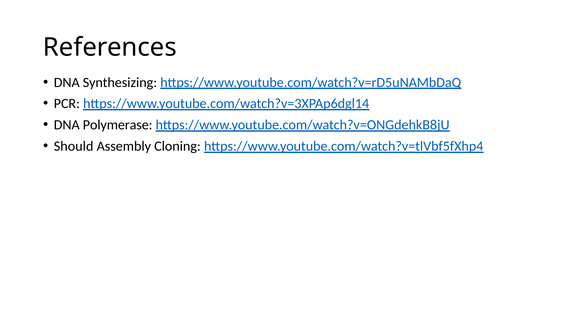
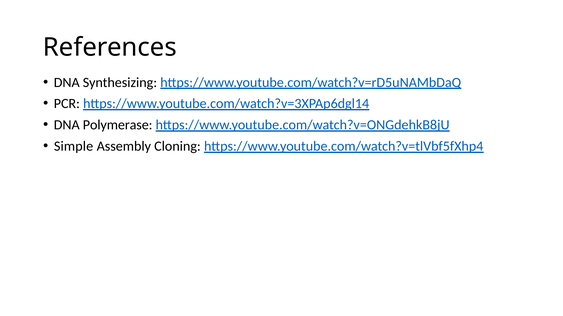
Should: Should -> Simple (74, 147)
